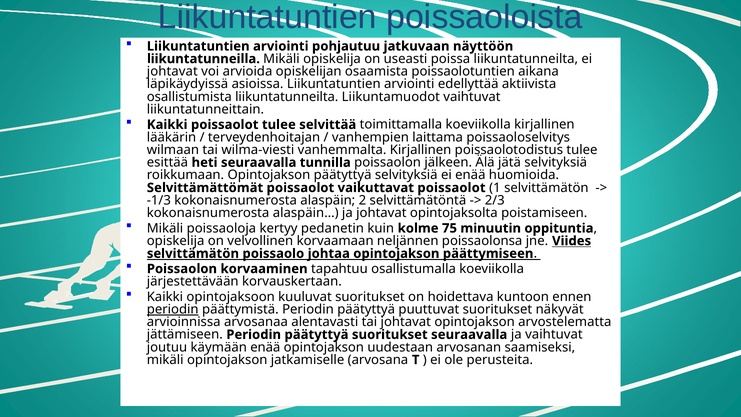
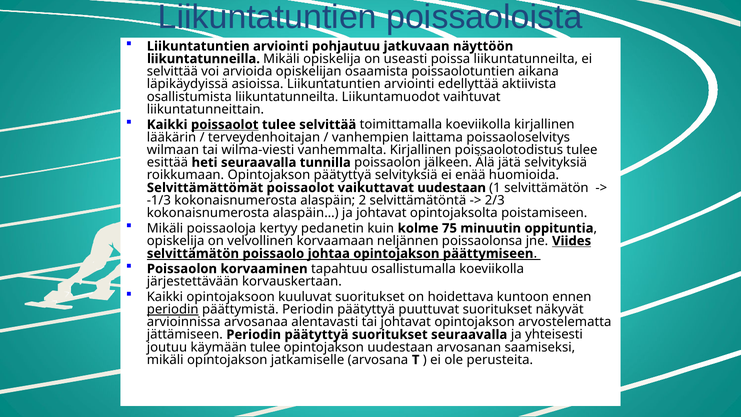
johtavat: johtavat -> selvittää (172, 71)
poissaolot underline: none -> present (225, 125)
vaikuttavat poissaolot: poissaolot -> uudestaan (452, 188)
ja vaihtuvat: vaihtuvat -> yhteisesti (554, 334)
käymään enää: enää -> tulee (265, 347)
